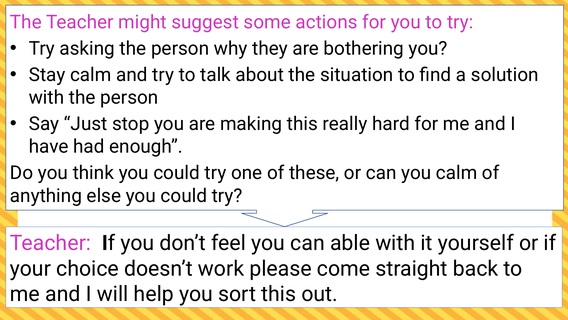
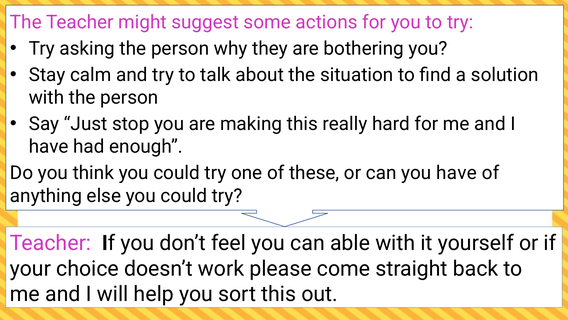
you calm: calm -> have (457, 173)
